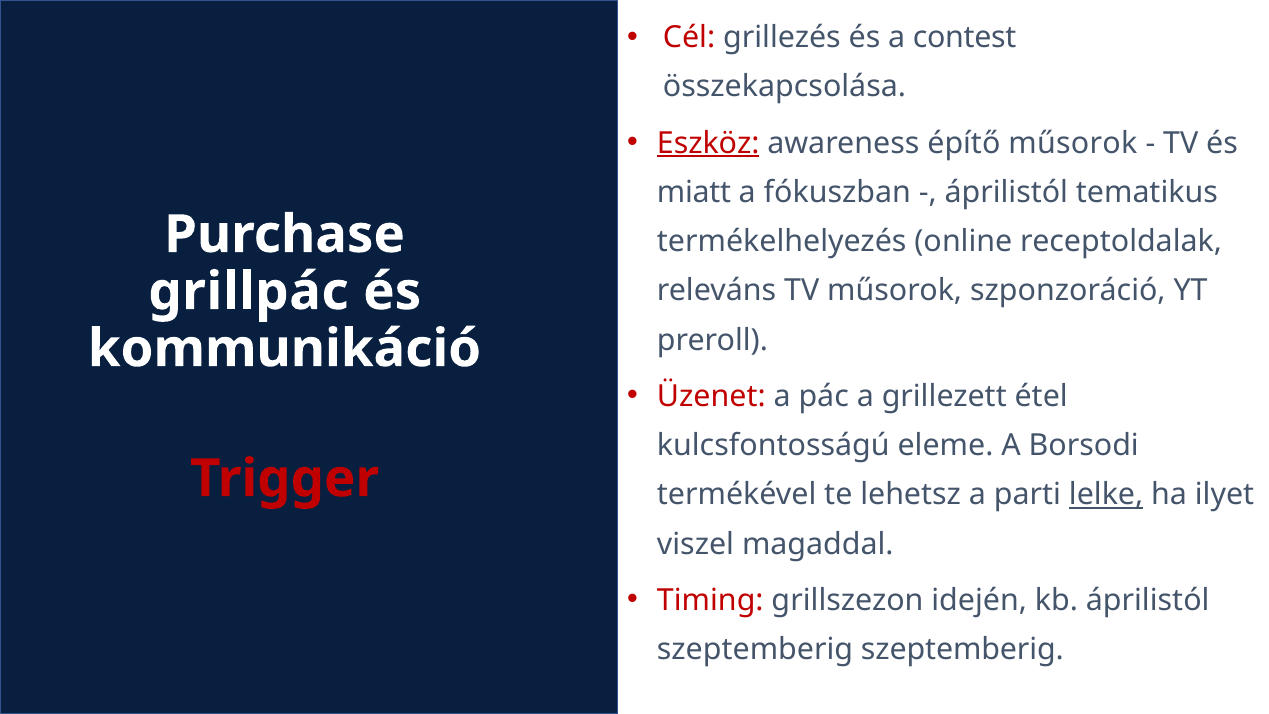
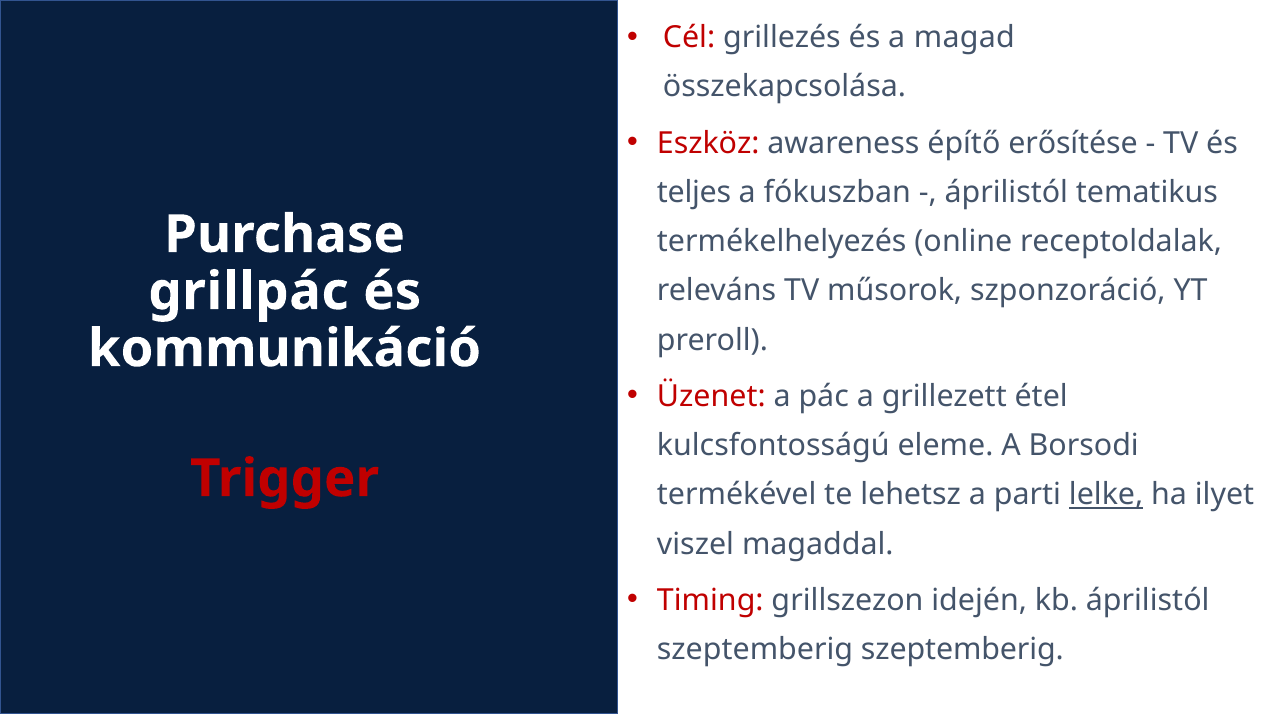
contest: contest -> magad (964, 38)
Eszköz underline: present -> none (708, 143)
építő műsorok: műsorok -> erősítése (1073, 143)
miatt: miatt -> teljes (694, 192)
